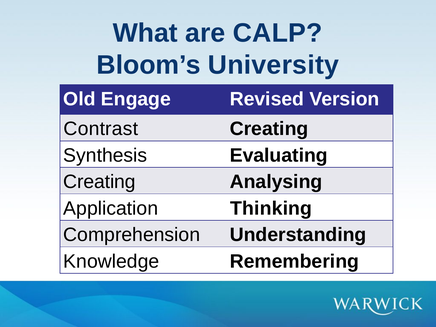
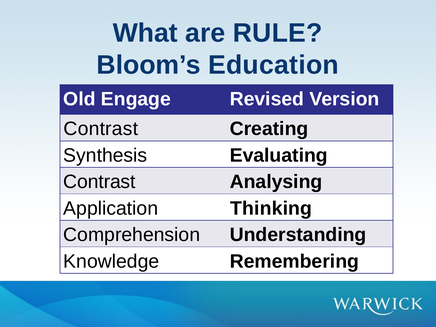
CALP: CALP -> RULE (278, 33)
University: University -> Education (273, 65)
Creating: Creating -> Contrast (99, 182)
